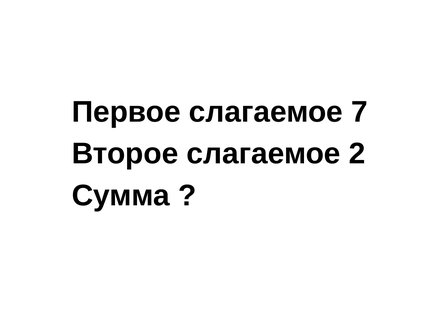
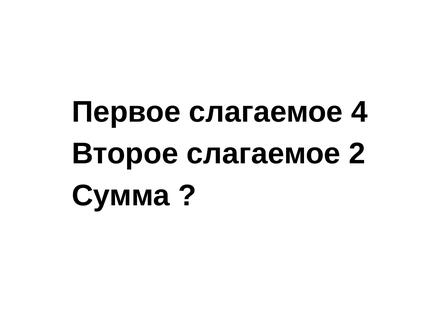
7: 7 -> 4 (359, 112)
